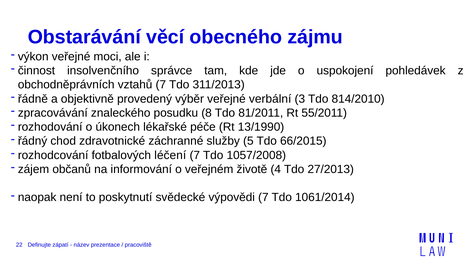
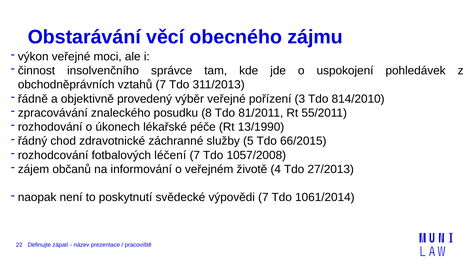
verbální: verbální -> pořízení (270, 99)
